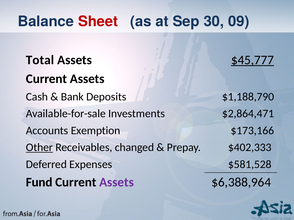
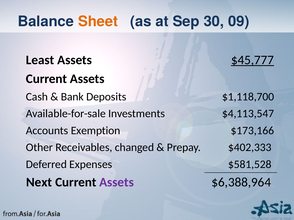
Sheet colour: red -> orange (98, 22)
Total: Total -> Least (40, 60)
$1,188,790: $1,188,790 -> $1,118,700 (248, 97)
$2,864,471: $2,864,471 -> $4,113,547 (248, 114)
Other underline: present -> none (39, 148)
Fund: Fund -> Next (39, 183)
